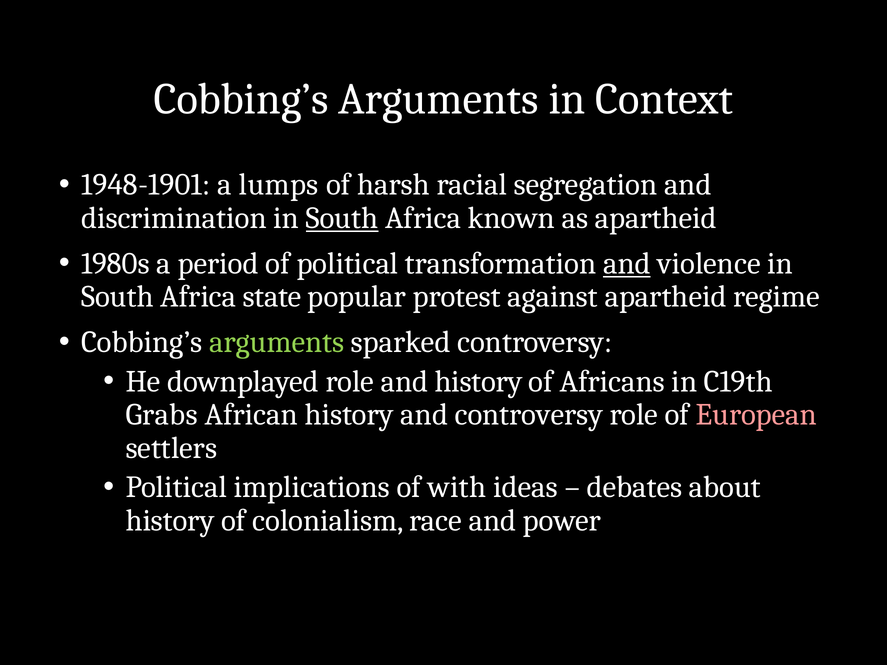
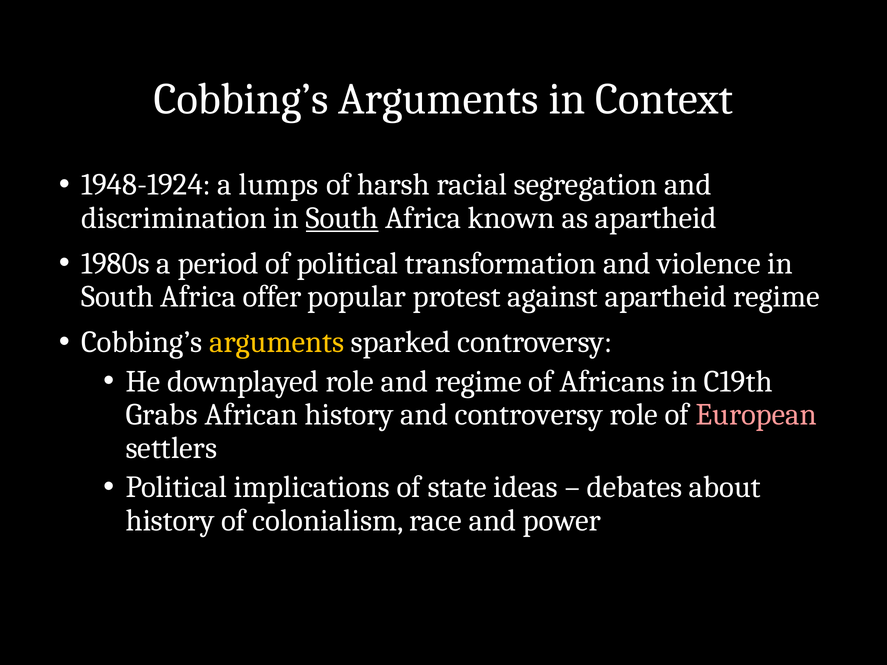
1948-1901: 1948-1901 -> 1948-1924 (146, 185)
and underline: present -> none (627, 264)
state: state -> offer (272, 297)
arguments colour: light green -> yellow (277, 342)
and history: history -> regime (478, 382)
with: with -> state (457, 487)
